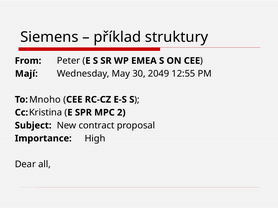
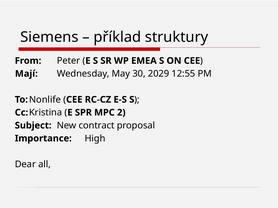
2049: 2049 -> 2029 (159, 74)
Mnoho: Mnoho -> Nonlife (45, 100)
